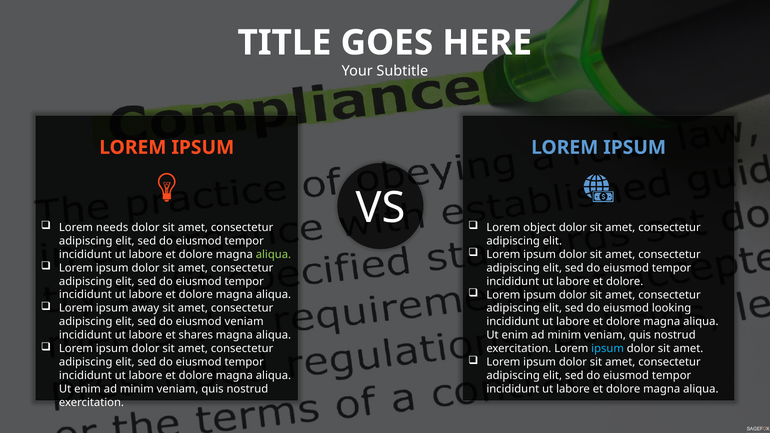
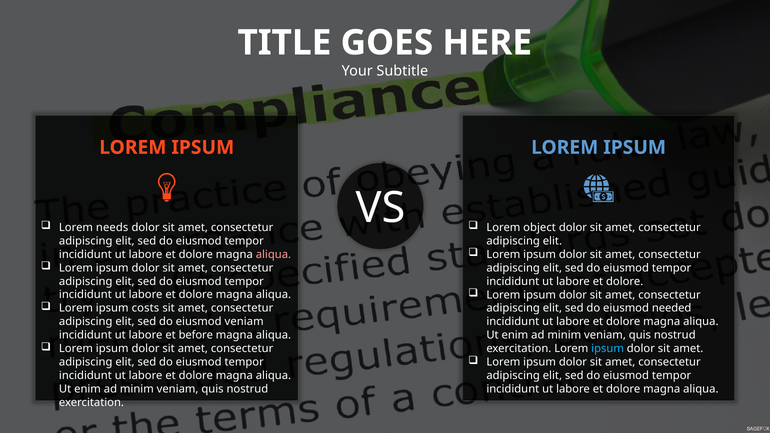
aliqua colour: light green -> pink (273, 254)
away: away -> costs (145, 308)
looking: looking -> needed (672, 308)
shares: shares -> before (196, 335)
